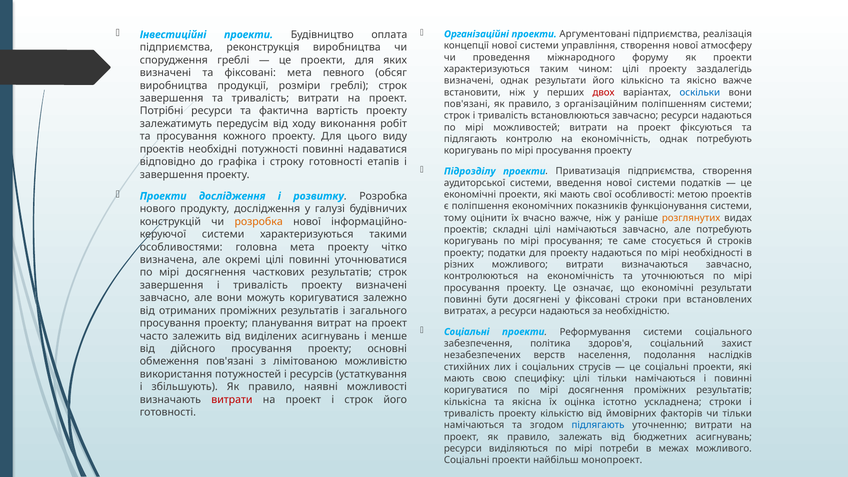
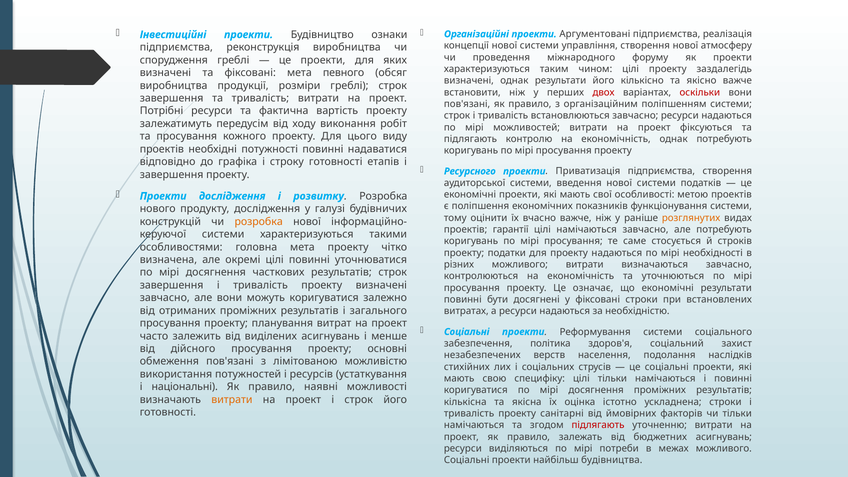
оплата: оплата -> ознаки (389, 35)
оскільки colour: blue -> red (700, 92)
Підрозділу: Підрозділу -> Ресурсного (470, 171)
складні: складні -> гарантії (511, 230)
збільшують: збільшують -> національні (185, 387)
витрати colour: red -> orange (232, 400)
кількістю: кількістю -> санітарні (562, 413)
підлягають colour: blue -> red (598, 425)
монопроект: монопроект -> будівництва (612, 460)
